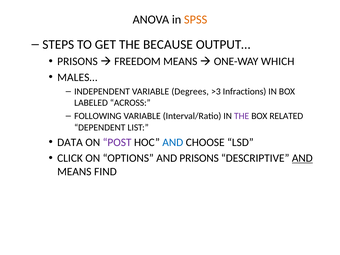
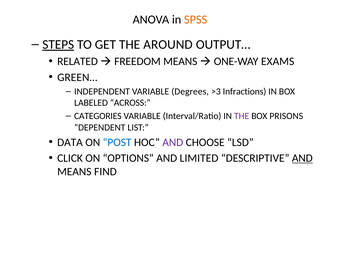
STEPS underline: none -> present (58, 45)
BECAUSE: BECAUSE -> AROUND (168, 45)
PRISONS: PRISONS -> RELATED (78, 61)
WHICH: WHICH -> EXAMS (278, 61)
MALES…: MALES… -> GREEN… (77, 77)
FOLLOWING: FOLLOWING -> CATEGORIES (98, 116)
RELATED: RELATED -> PRISONS (286, 116)
POST colour: purple -> blue (117, 142)
AND colour: blue -> purple (173, 142)
AND PRISONS: PRISONS -> LIMITED (199, 158)
